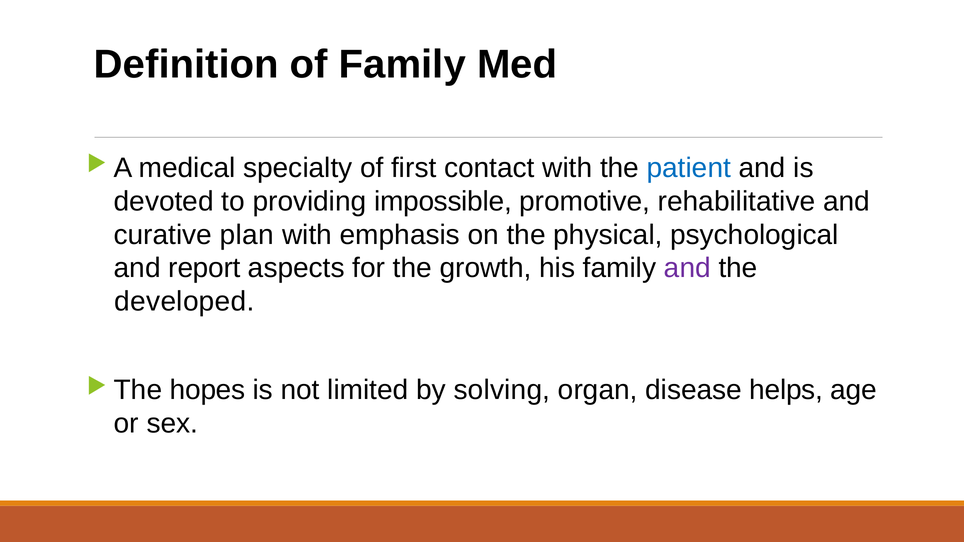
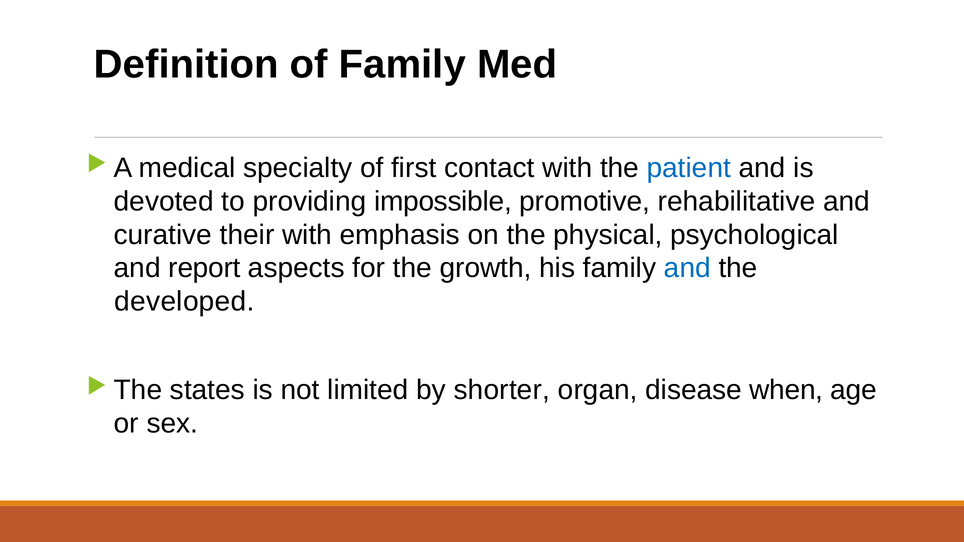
plan: plan -> their (247, 235)
and colour: purple -> blue (687, 268)
hopes: hopes -> states (207, 390)
solving: solving -> shorter (502, 390)
helps: helps -> when (786, 390)
